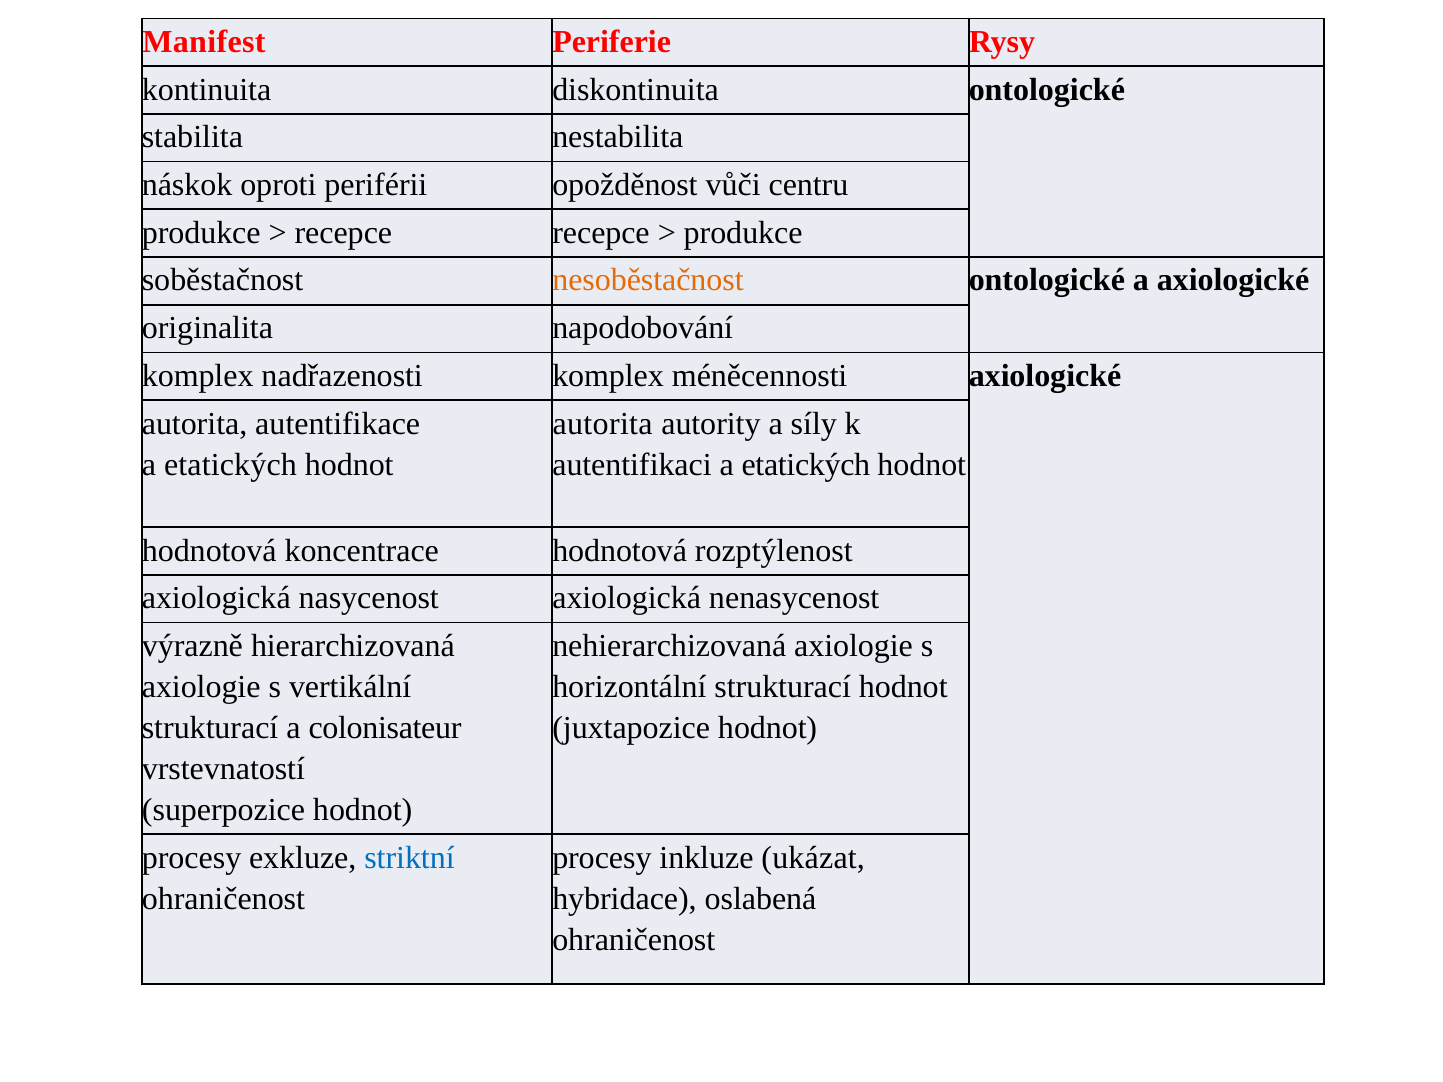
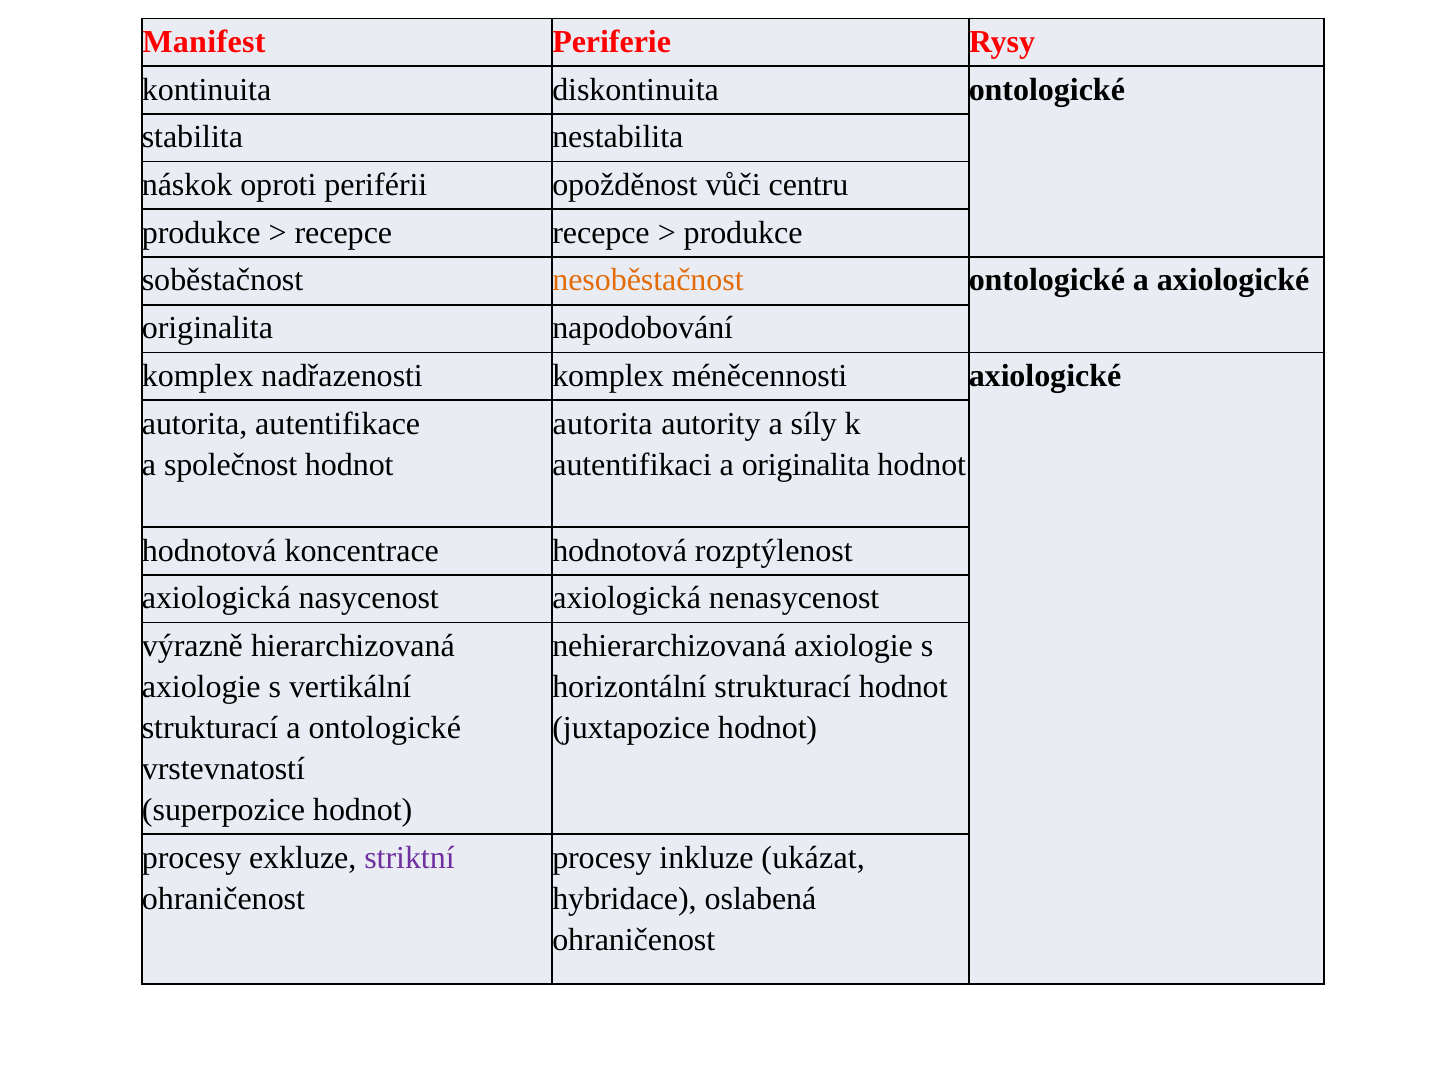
etatických: etatických -> společnost (231, 465)
autentifikaci a etatických: etatických -> originalita (806, 465)
a colonisateur: colonisateur -> ontologické (385, 728)
striktní colour: blue -> purple (409, 858)
